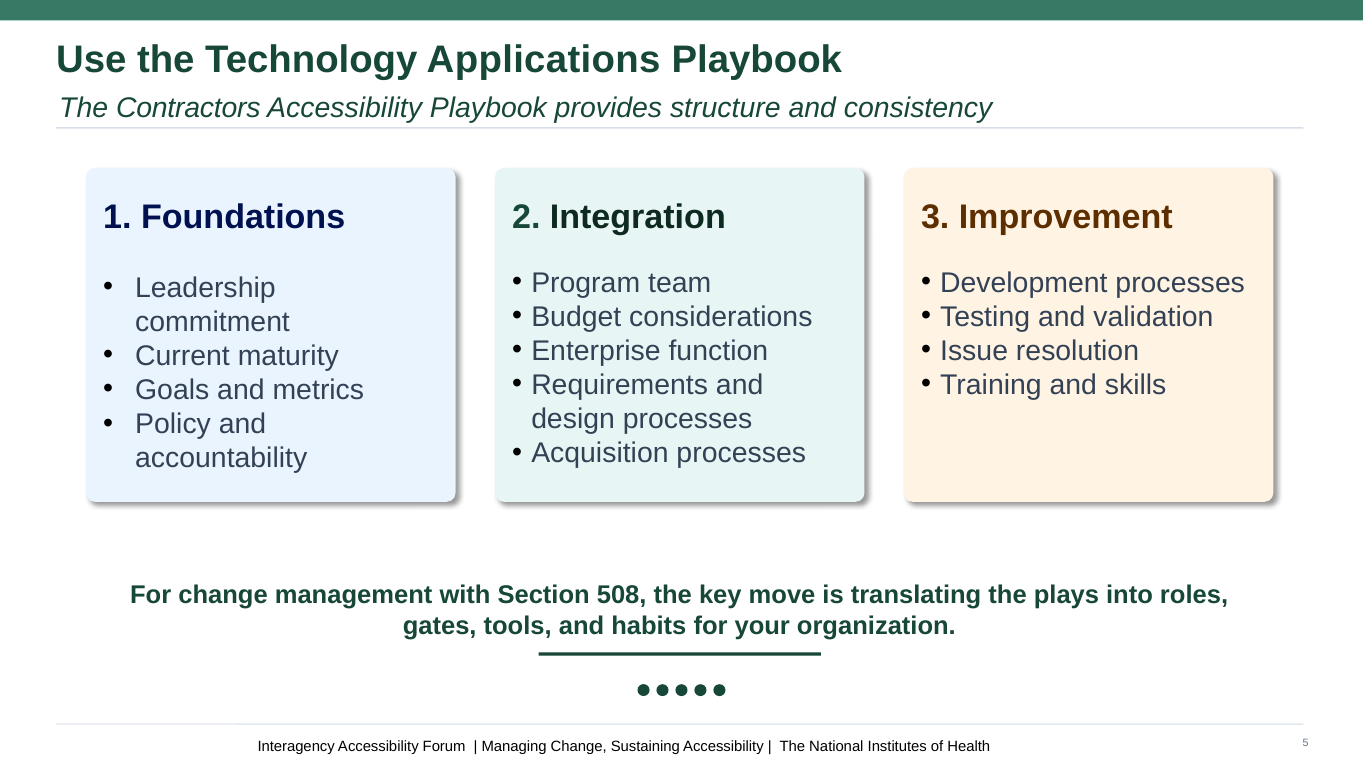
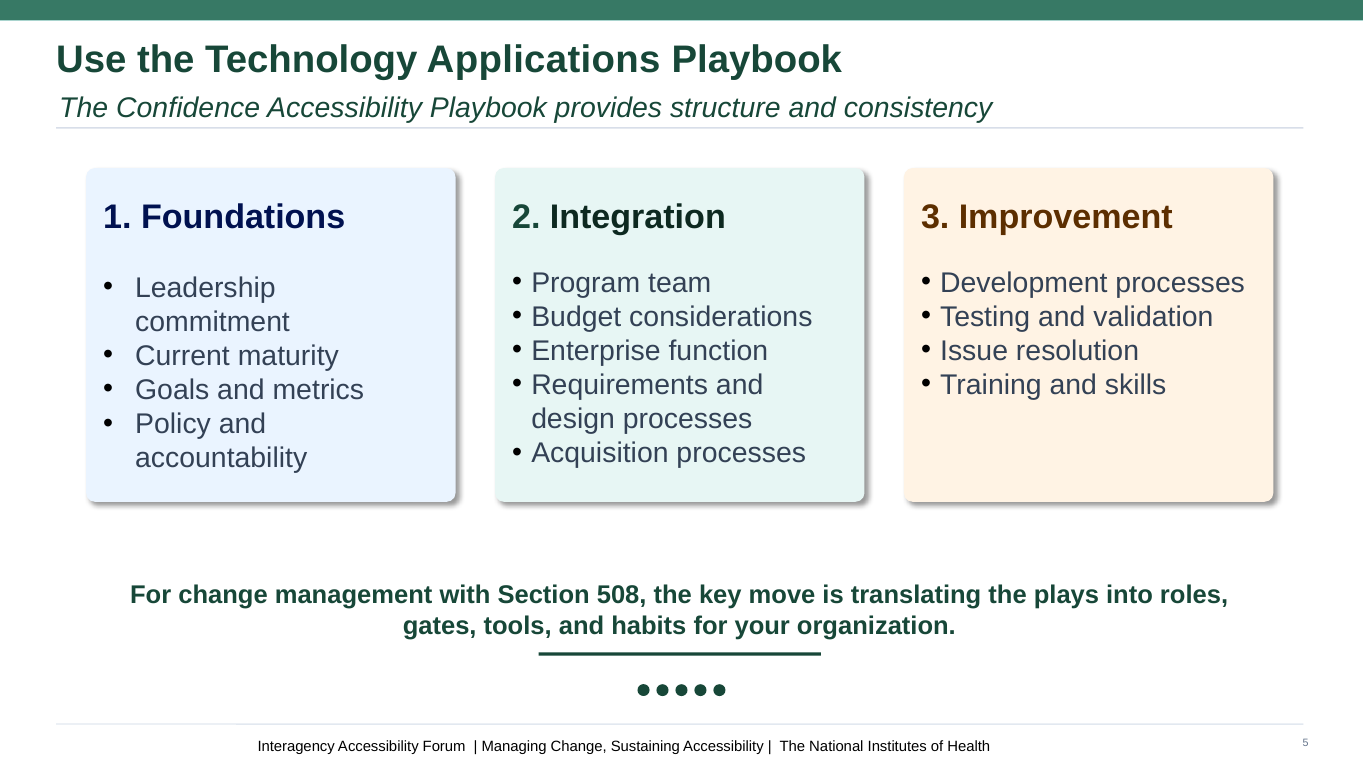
Contractors: Contractors -> Confidence (188, 108)
